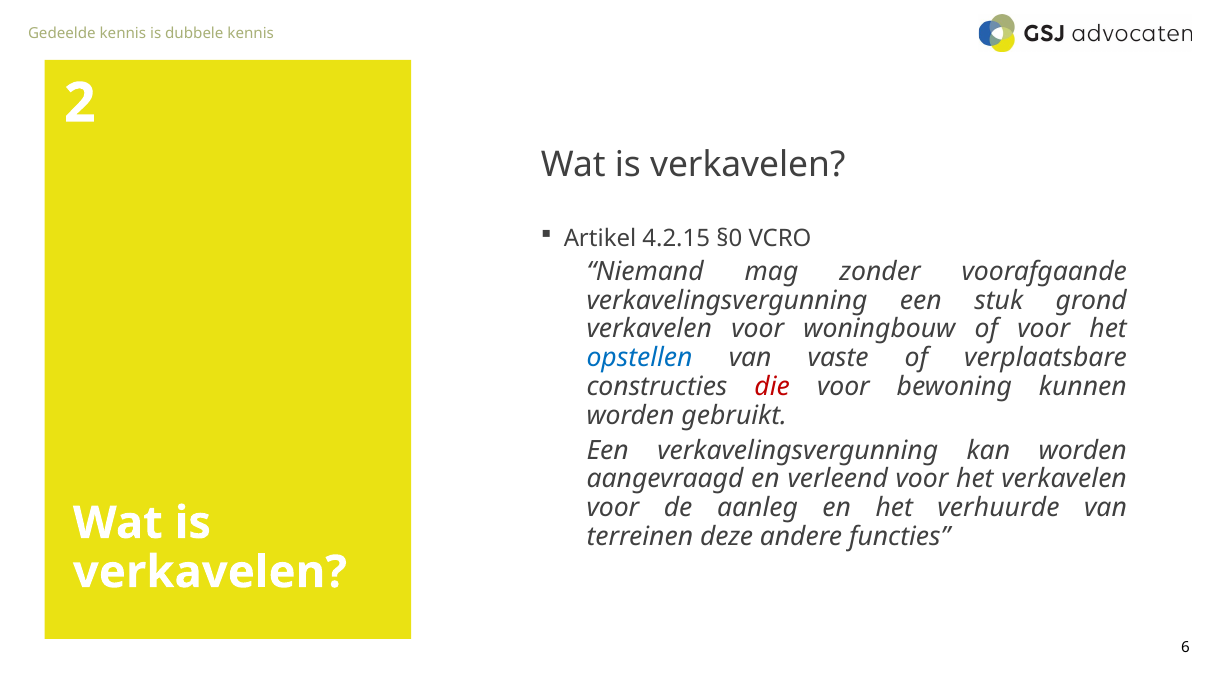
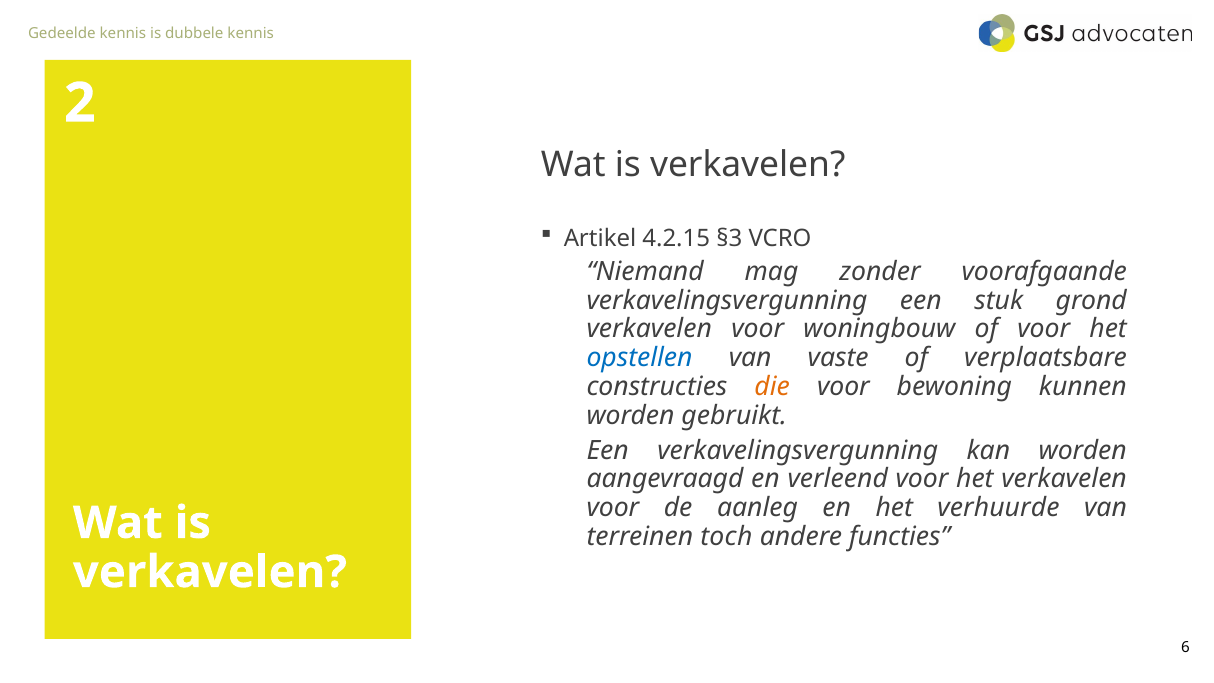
§0: §0 -> §3 (729, 238)
die colour: red -> orange (772, 387)
deze: deze -> toch (726, 536)
